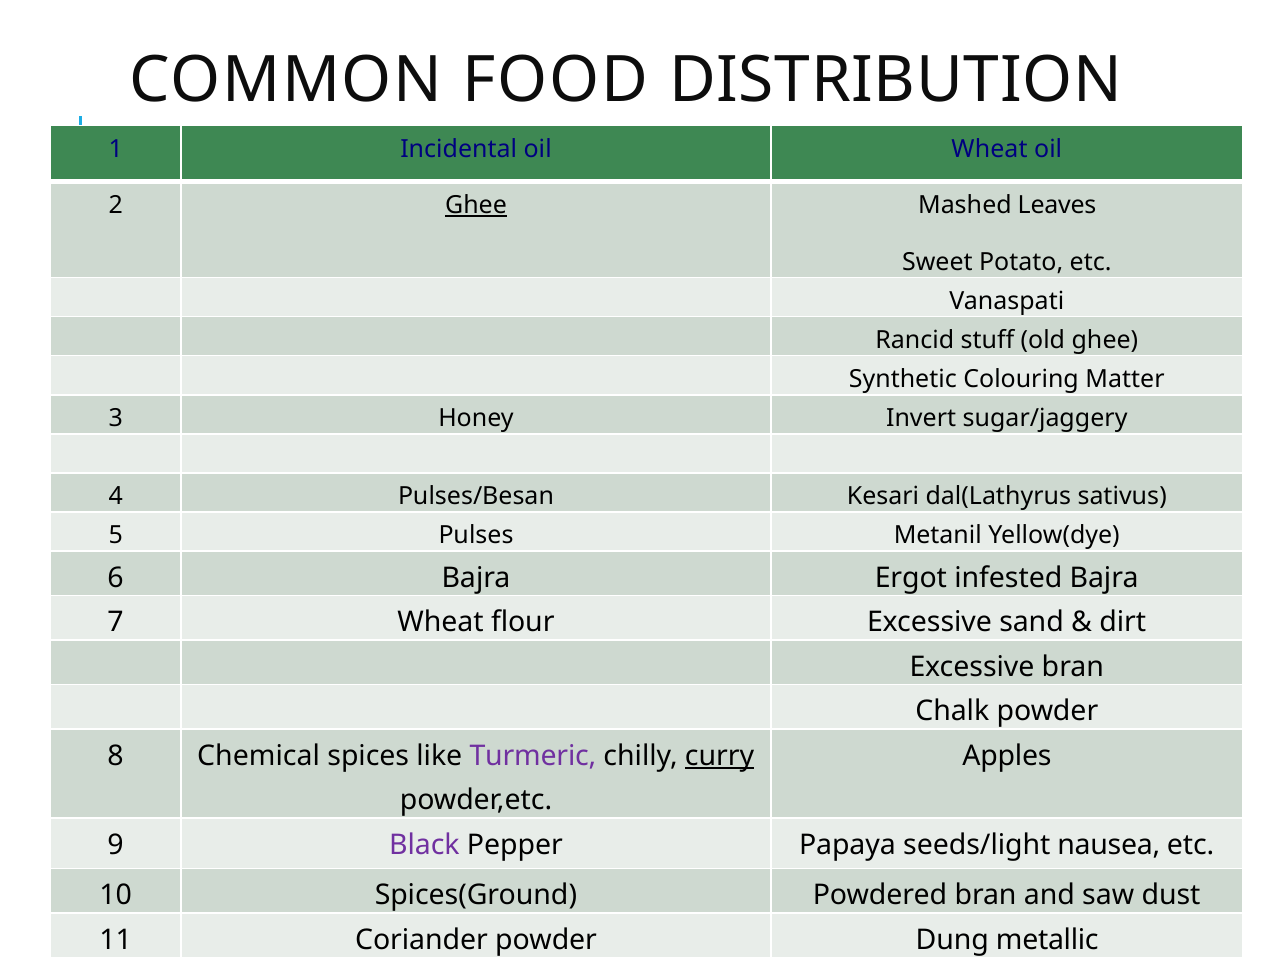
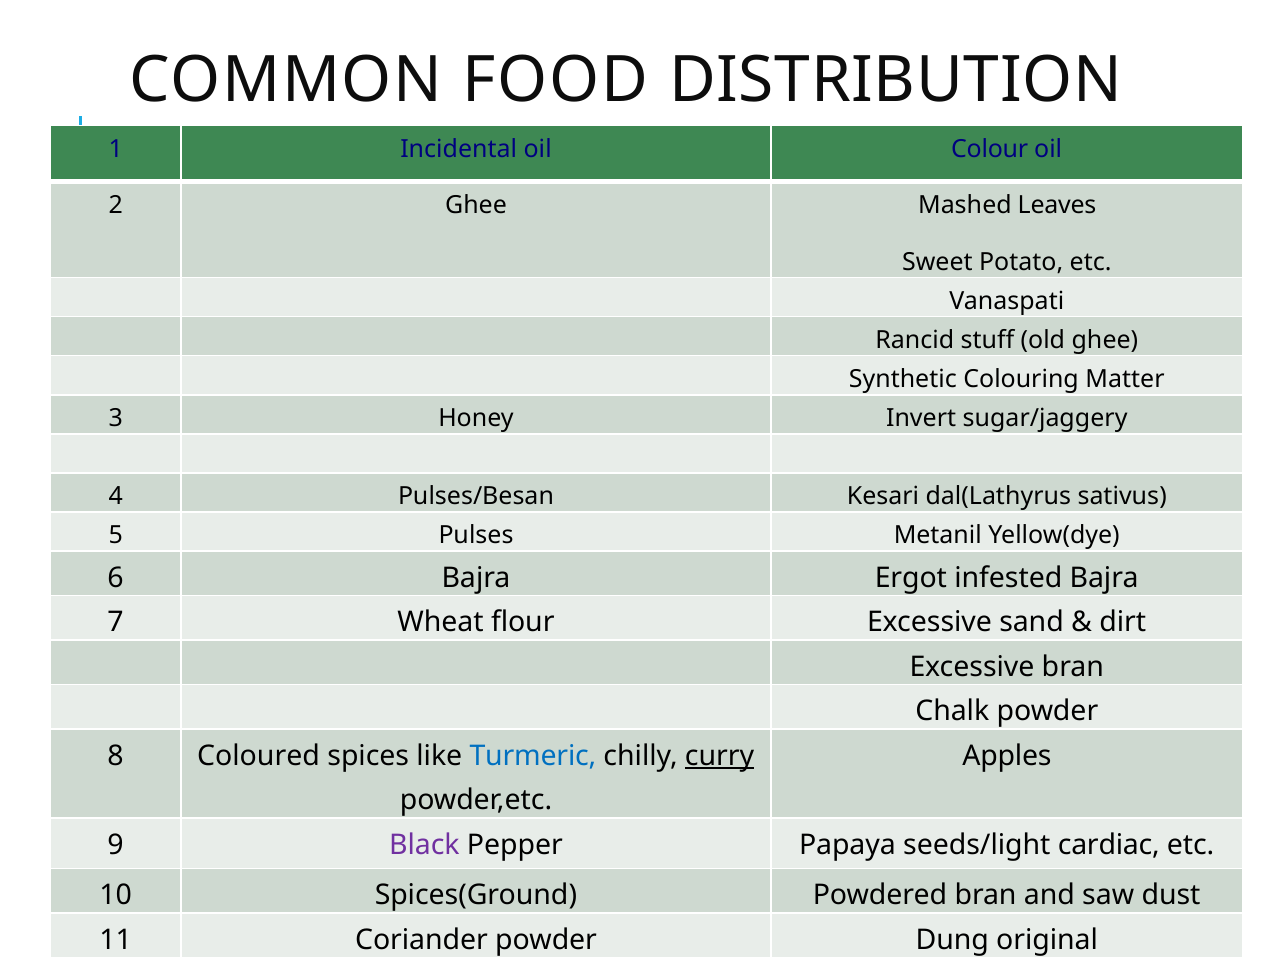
oil Wheat: Wheat -> Colour (990, 149)
Ghee underline: present -> none (476, 205)
Chemical: Chemical -> Coloured (259, 756)
Turmeric colour: purple -> blue (533, 756)
nausea: nausea -> cardiac (1109, 845)
metallic: metallic -> original (1047, 940)
